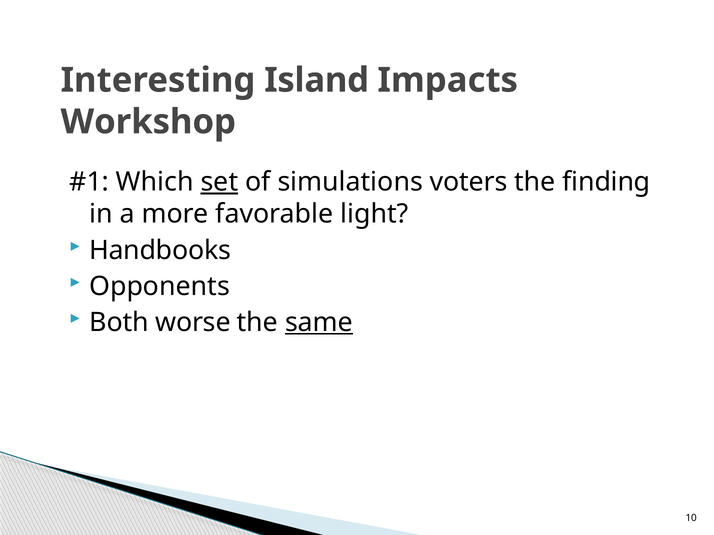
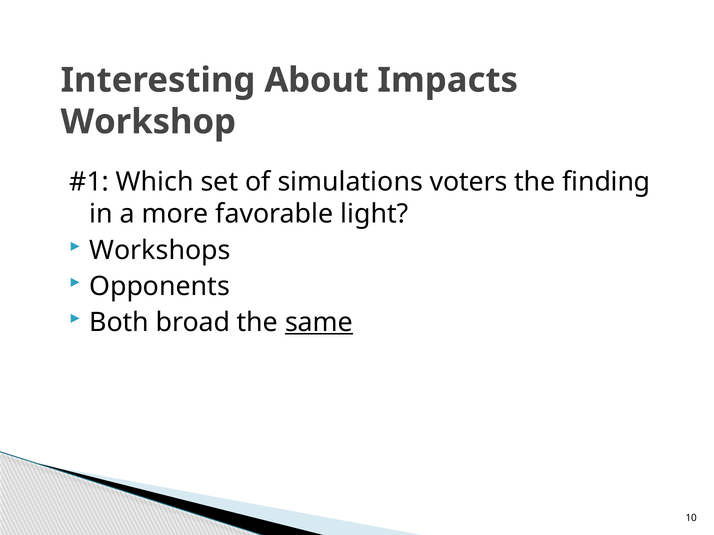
Island: Island -> About (317, 80)
set underline: present -> none (219, 182)
Handbooks: Handbooks -> Workshops (160, 250)
worse: worse -> broad (193, 323)
